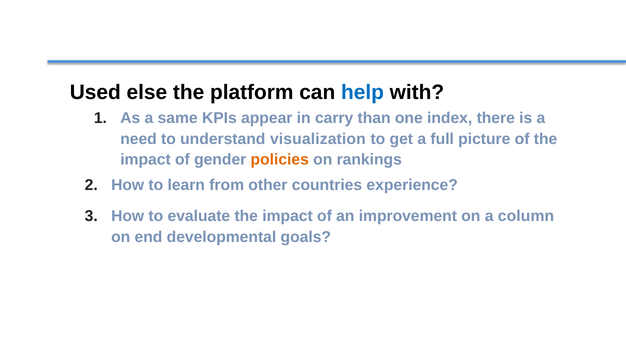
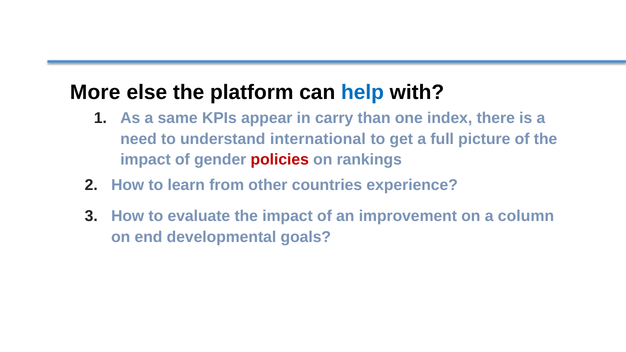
Used: Used -> More (95, 92)
visualization: visualization -> international (318, 139)
policies colour: orange -> red (280, 160)
